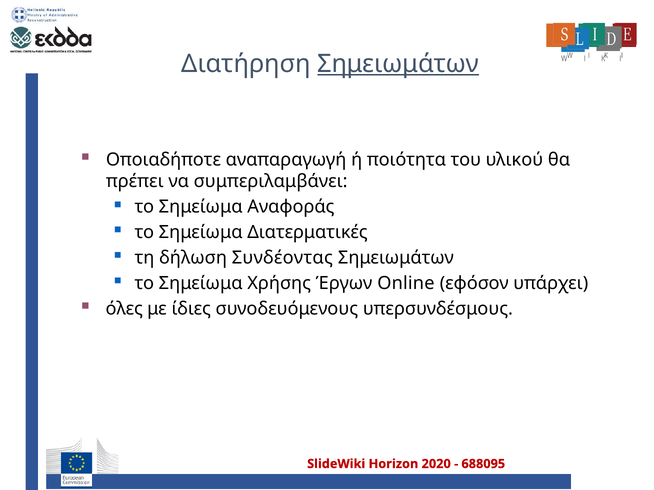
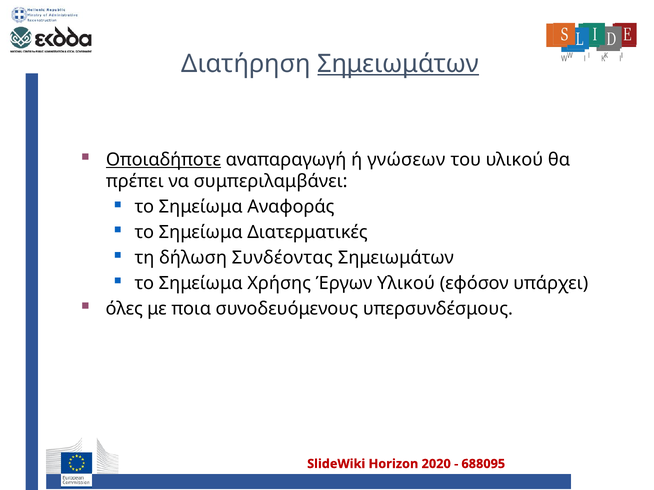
Οποιαδήποτε underline: none -> present (163, 160)
ποιότητα: ποιότητα -> γνώσεων (406, 160)
Έργων Online: Online -> Υλικού (406, 283)
ίδιες: ίδιες -> ποια (191, 309)
